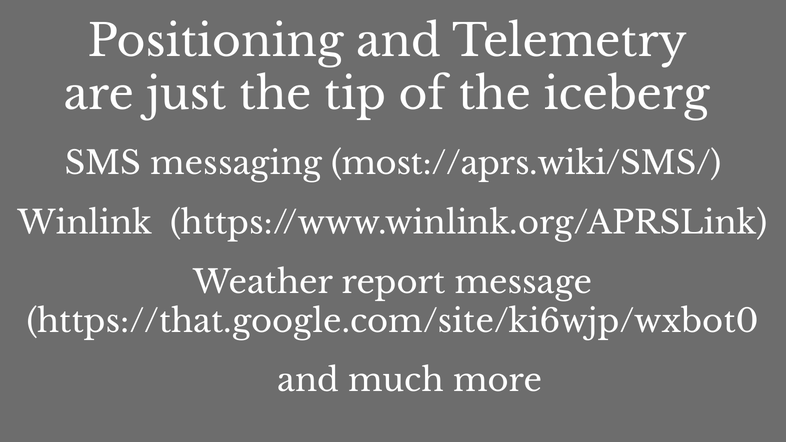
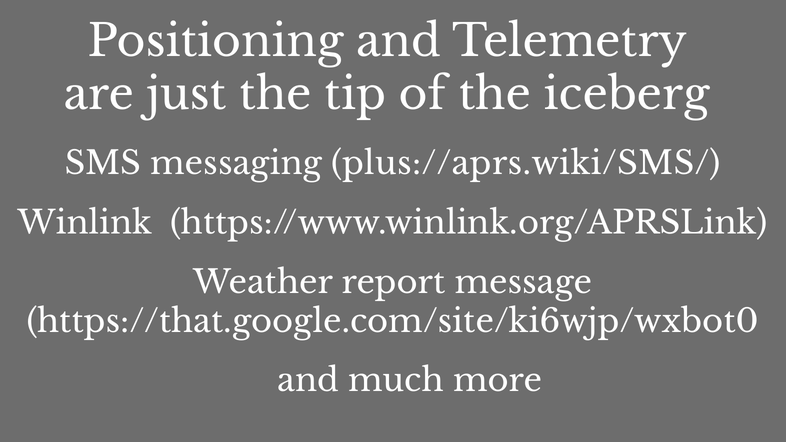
most://aprs.wiki/SMS/: most://aprs.wiki/SMS/ -> plus://aprs.wiki/SMS/ (526, 164)
